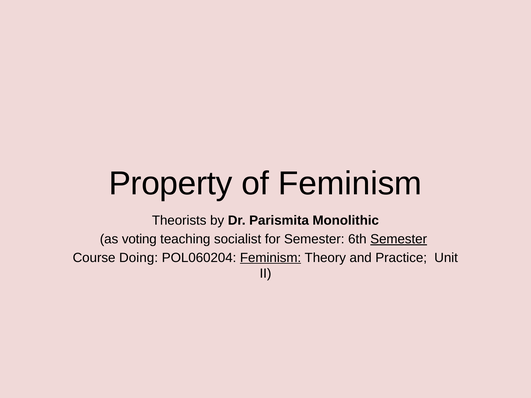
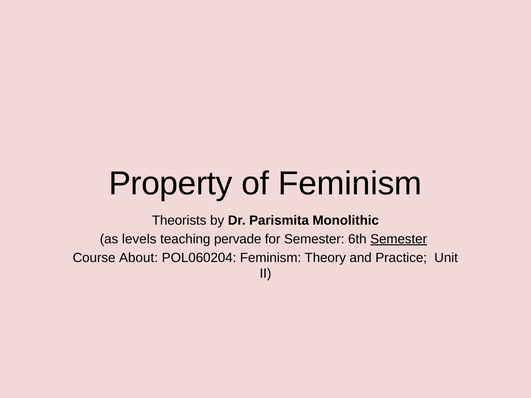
voting: voting -> levels (139, 239)
socialist: socialist -> pervade (238, 239)
Doing: Doing -> About (139, 258)
Feminism underline: present -> none (271, 258)
